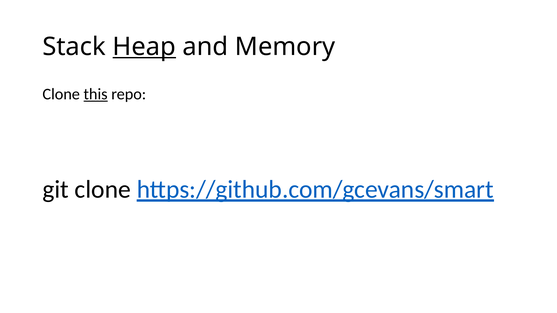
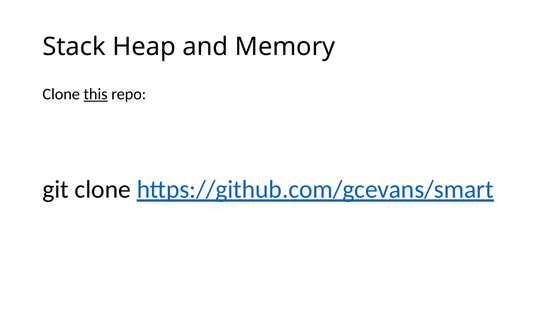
Heap underline: present -> none (144, 47)
